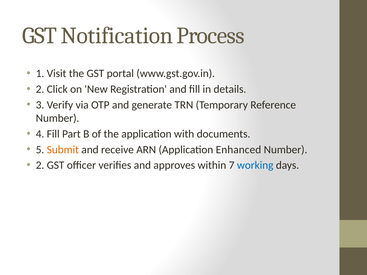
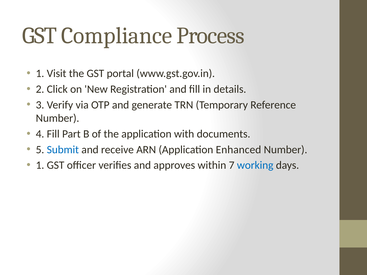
Notification: Notification -> Compliance (117, 36)
Submit colour: orange -> blue (63, 150)
2: 2 -> 1 (40, 165)
